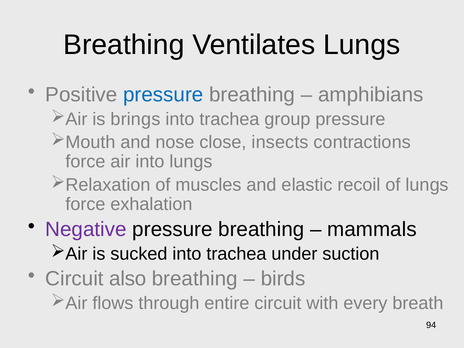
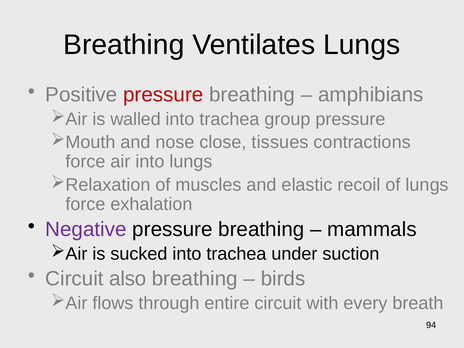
pressure colour: blue -> red (163, 95)
brings: brings -> walled (136, 119)
insects: insects -> tissues (280, 142)
